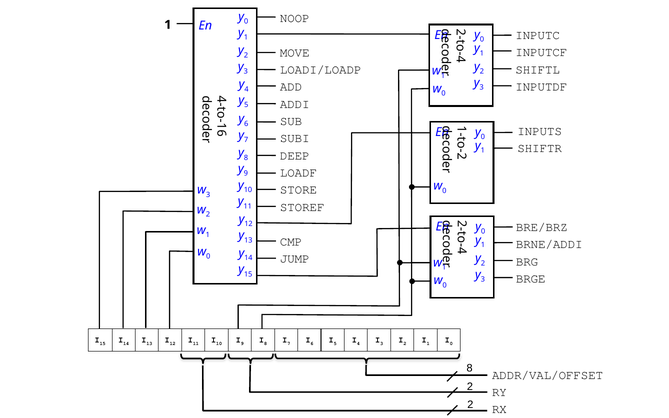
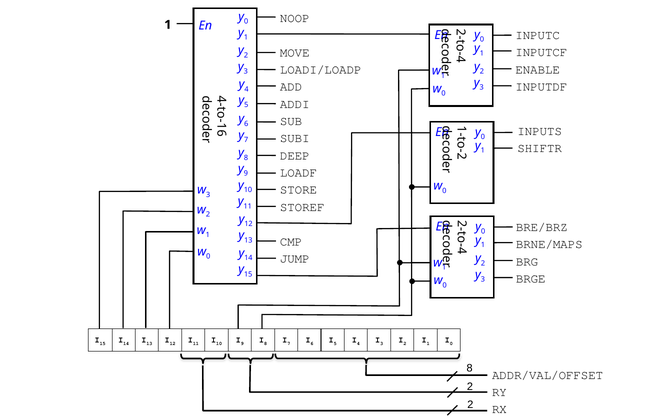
SHIFTL: SHIFTL -> ENABLE (538, 69)
BRNE/ADDI: BRNE/ADDI -> BRNE/MAPS (549, 244)
